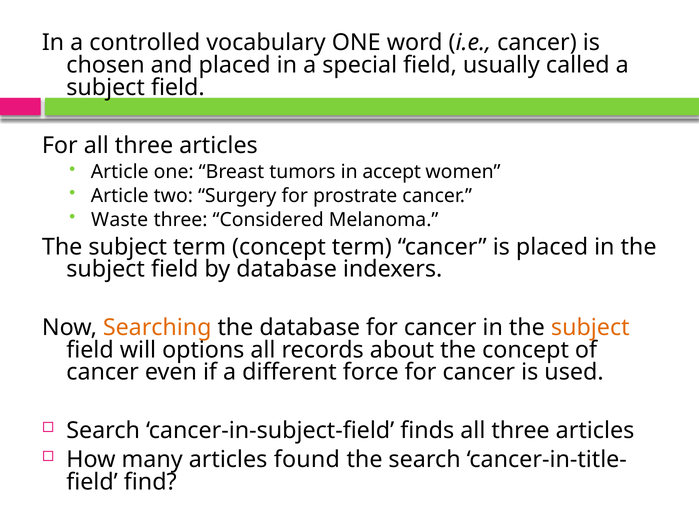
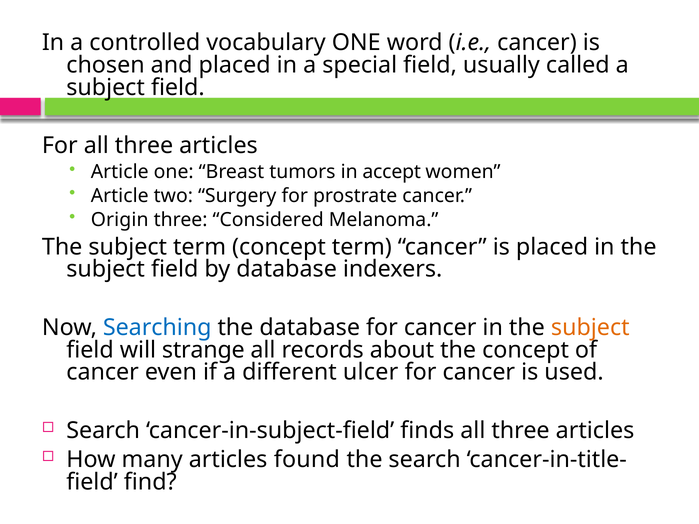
Waste: Waste -> Origin (120, 220)
Searching colour: orange -> blue (157, 328)
options: options -> strange (203, 350)
force: force -> ulcer (371, 372)
